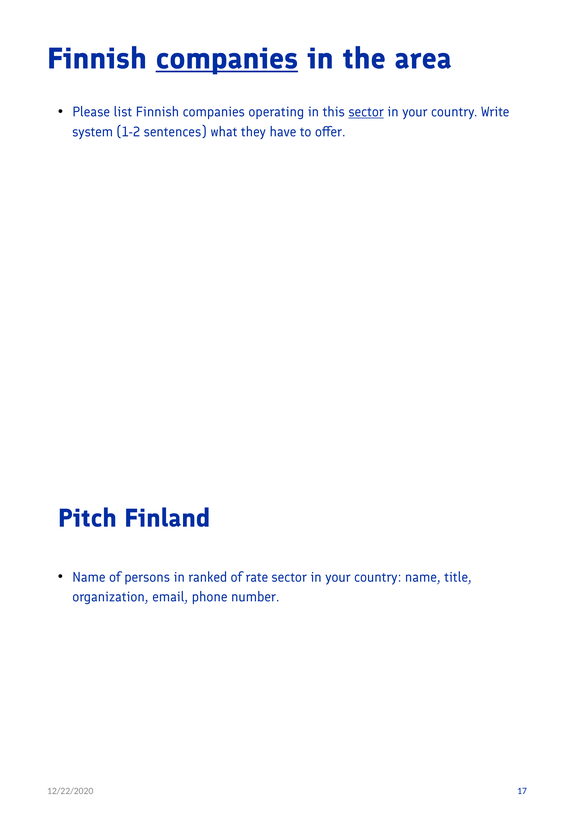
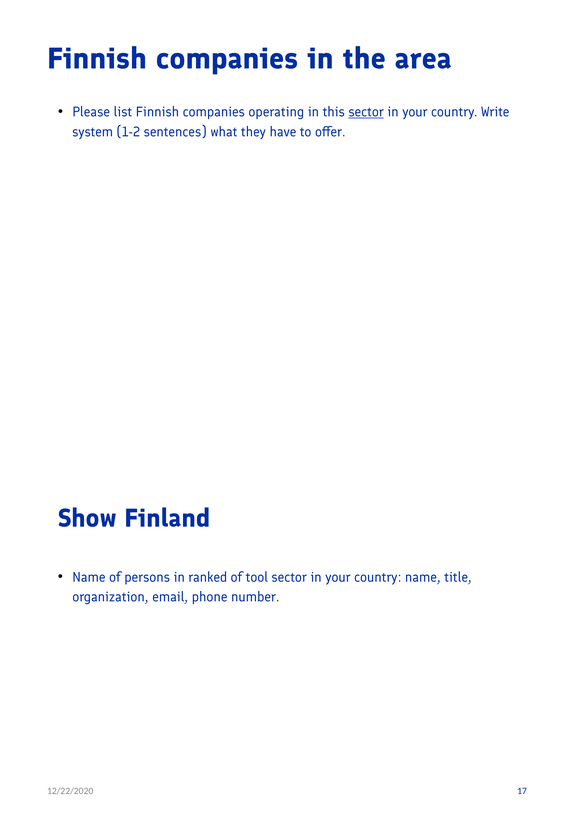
companies underline: present -> none (227, 59)
Pitch: Pitch -> Show (87, 518)
rate: rate -> tool (257, 577)
